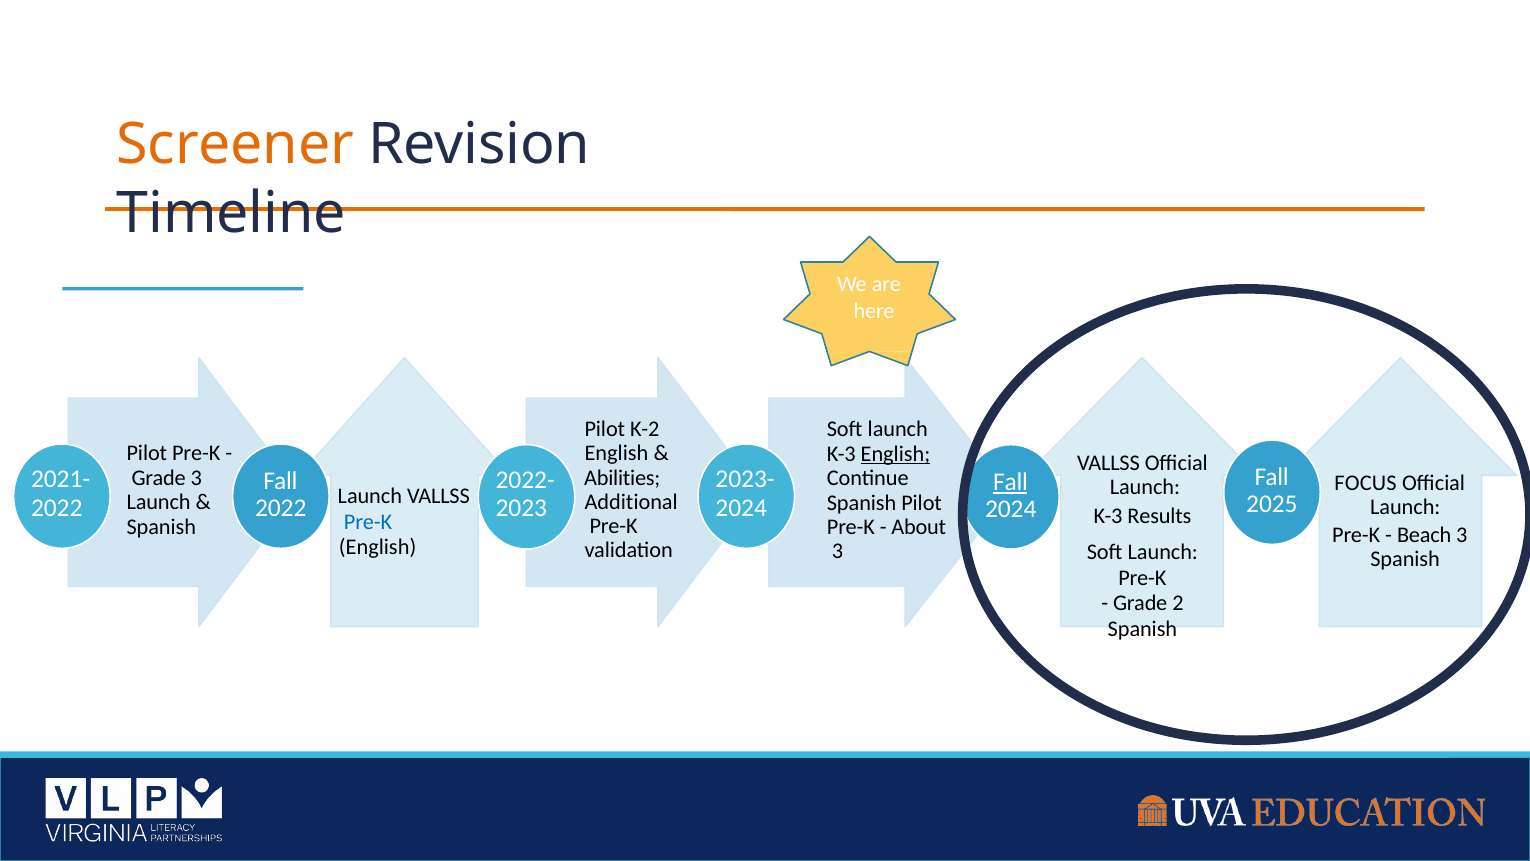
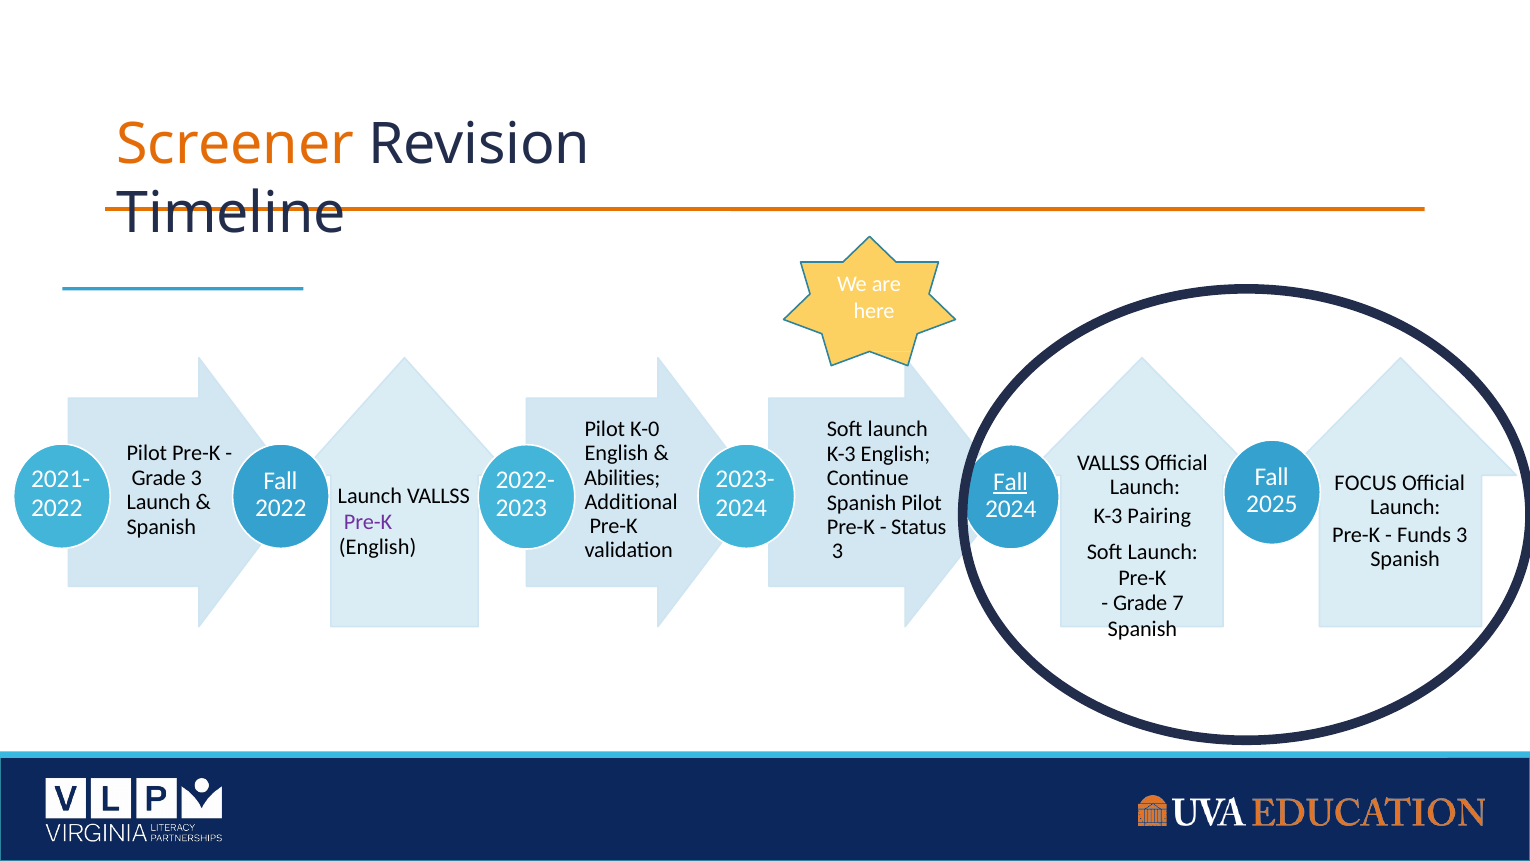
K-2: K-2 -> K-0 (645, 429)
English underline: present -> none (896, 454)
Results: Results -> Pairing (1159, 515)
Pre-K colour: blue -> purple (368, 521)
About: About -> Status (919, 527)
Beach: Beach -> Funds (1424, 535)
2: 2 -> 7 (1178, 603)
